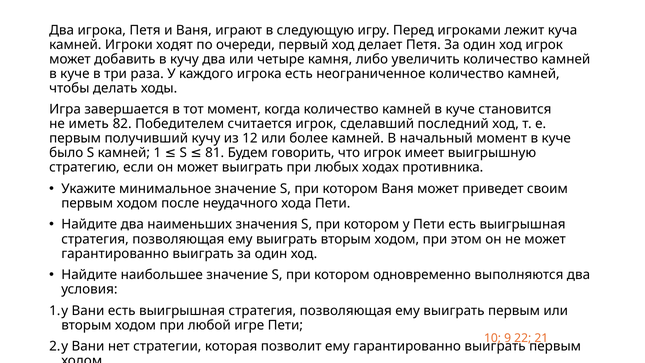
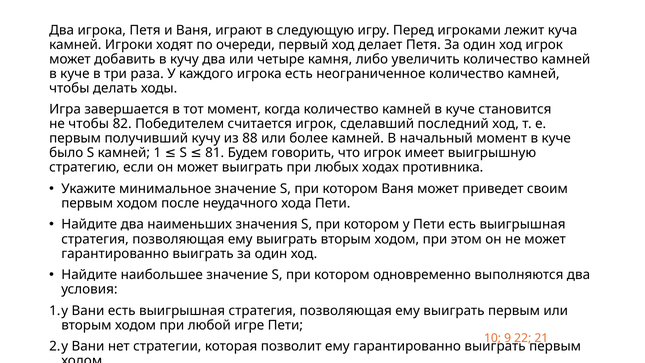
не иметь: иметь -> чтобы (89, 124)
12: 12 -> 88 (250, 138)
